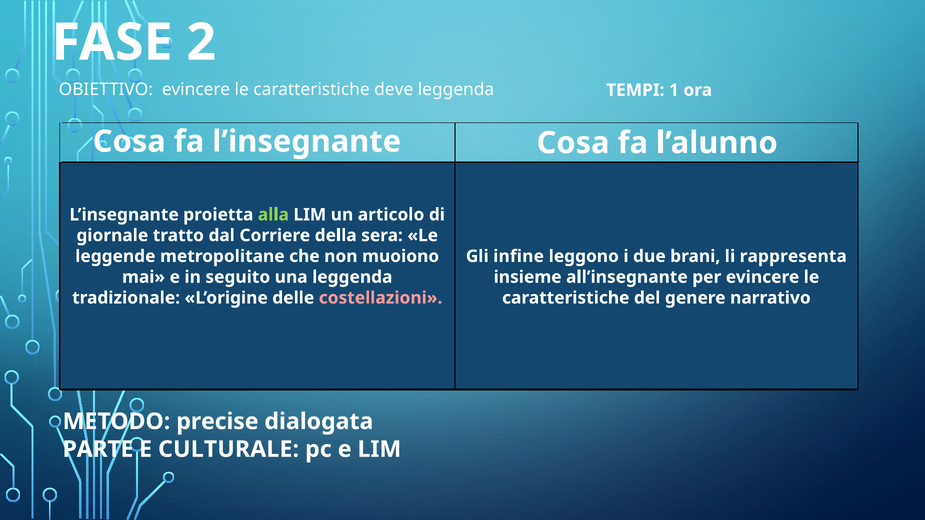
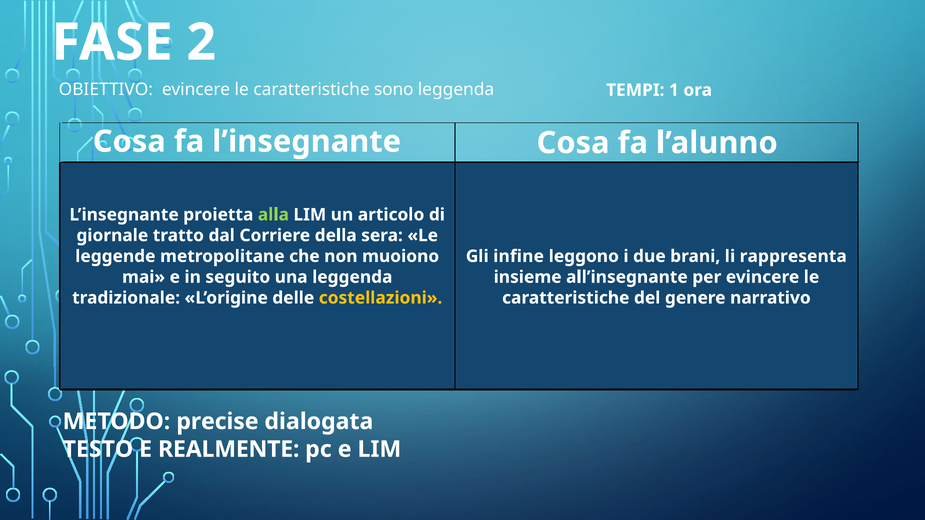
deve: deve -> sono (394, 89)
costellazioni colour: pink -> yellow (381, 298)
PARTE: PARTE -> TESTO (98, 449)
CULTURALE: CULTURALE -> REALMENTE (229, 449)
